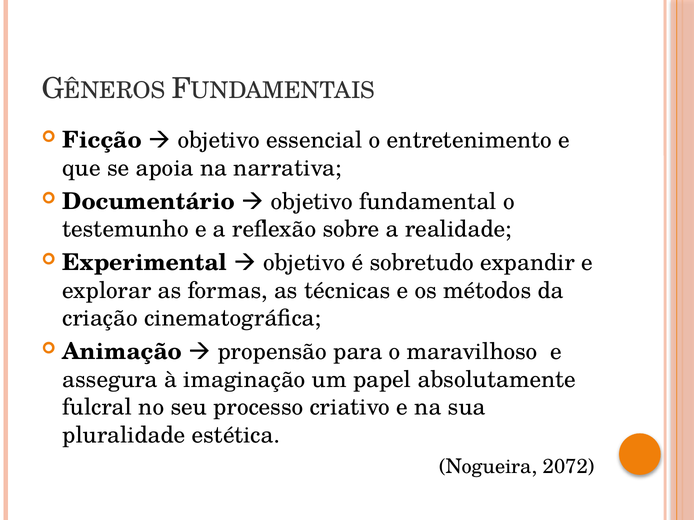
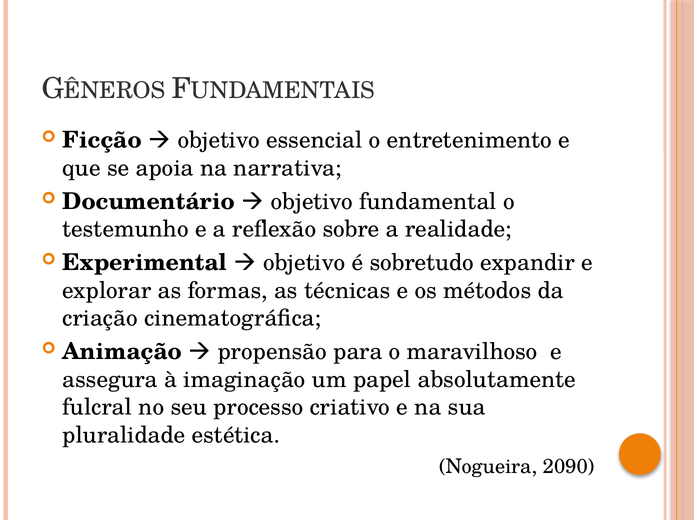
2072: 2072 -> 2090 (569, 467)
